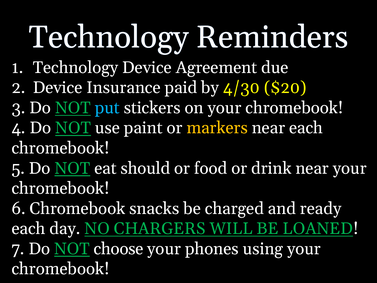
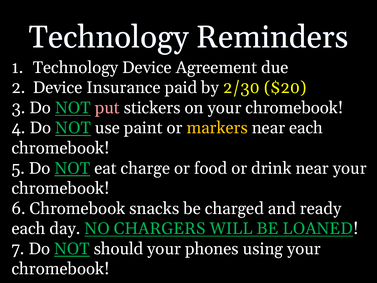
4/30: 4/30 -> 2/30 (242, 88)
put colour: light blue -> pink (107, 108)
should: should -> charge (145, 168)
choose: choose -> should (119, 249)
